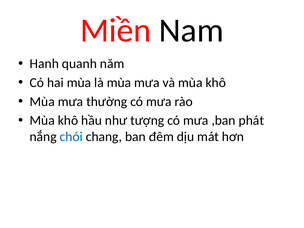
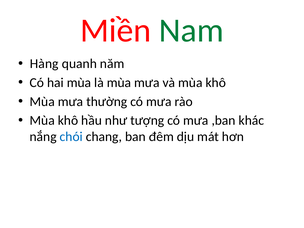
Nam colour: black -> green (191, 30)
Hanh: Hanh -> Hàng (44, 64)
phát: phát -> khác (251, 121)
